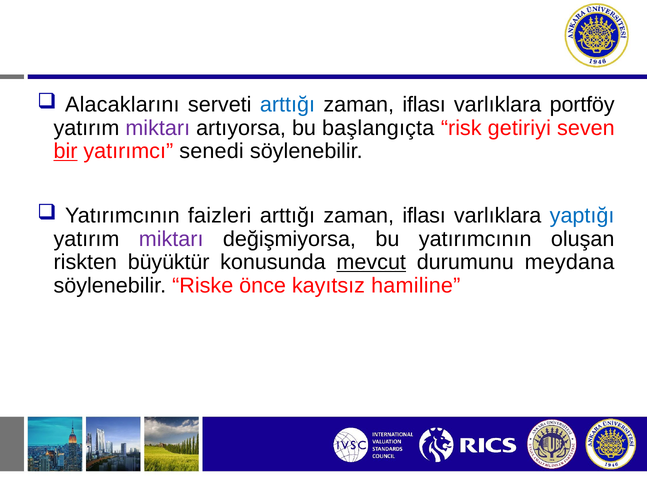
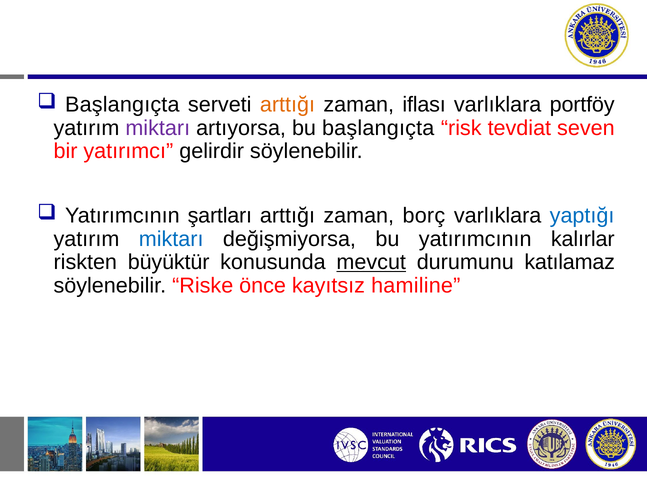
Alacaklarını: Alacaklarını -> Başlangıçta (122, 105)
arttığı colour: blue -> orange (287, 105)
getiriyi: getiriyi -> tevdiat (519, 128)
bir underline: present -> none (66, 151)
senedi: senedi -> gelirdir (212, 151)
faizleri: faizleri -> şartları (220, 216)
iflası: iflası -> borç (424, 216)
miktarı colour: purple -> blue (171, 239)
oluşan: oluşan -> kalırlar (583, 239)
meydana: meydana -> katılamaz (570, 262)
